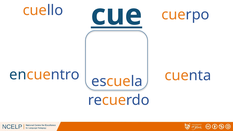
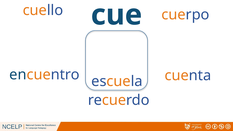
cue underline: present -> none (116, 15)
